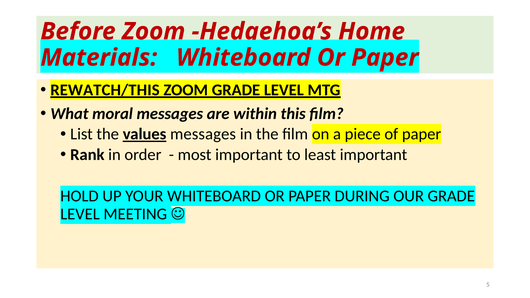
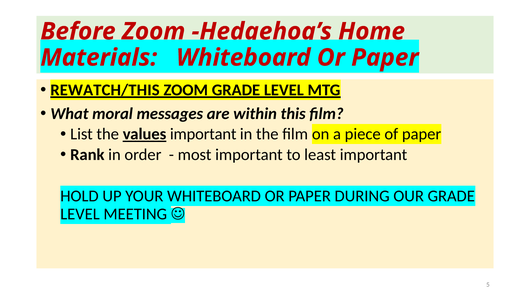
values messages: messages -> important (203, 134)
